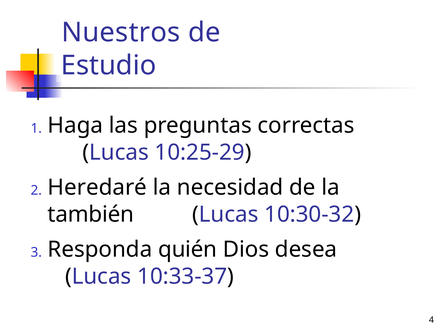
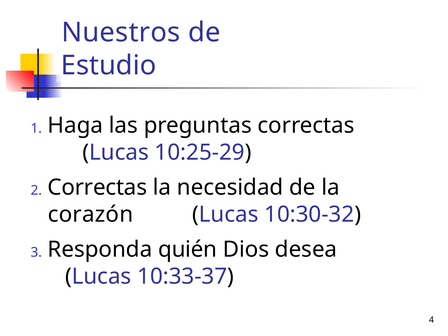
Heredaré: Heredaré -> Correctas (97, 187)
también: también -> corazón (91, 214)
